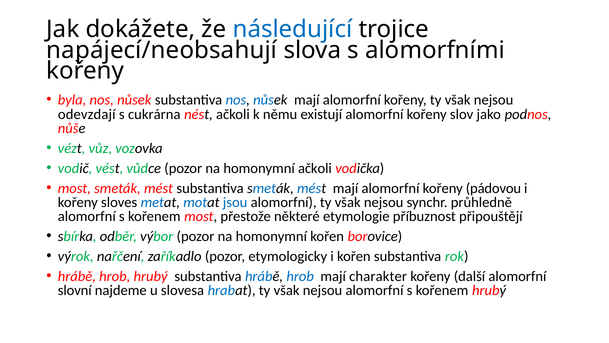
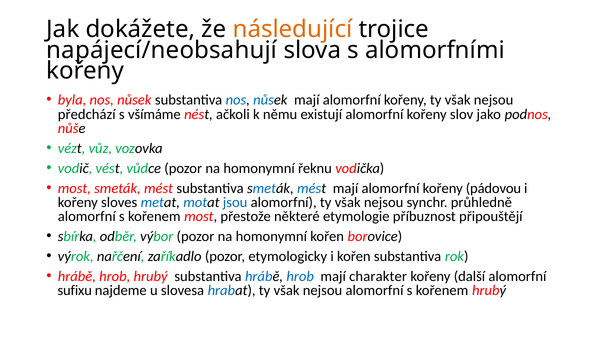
následující colour: blue -> orange (292, 29)
odevzdají: odevzdají -> předchází (87, 114)
cukrárna: cukrárna -> všímáme (154, 114)
homonymní ačkoli: ačkoli -> řeknu (315, 168)
slovní: slovní -> sufixu (75, 290)
